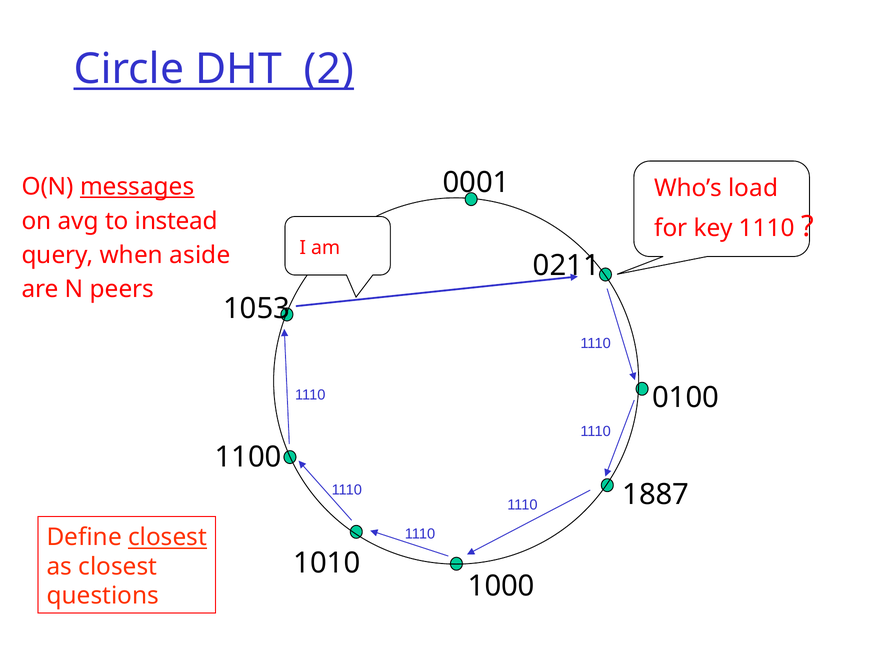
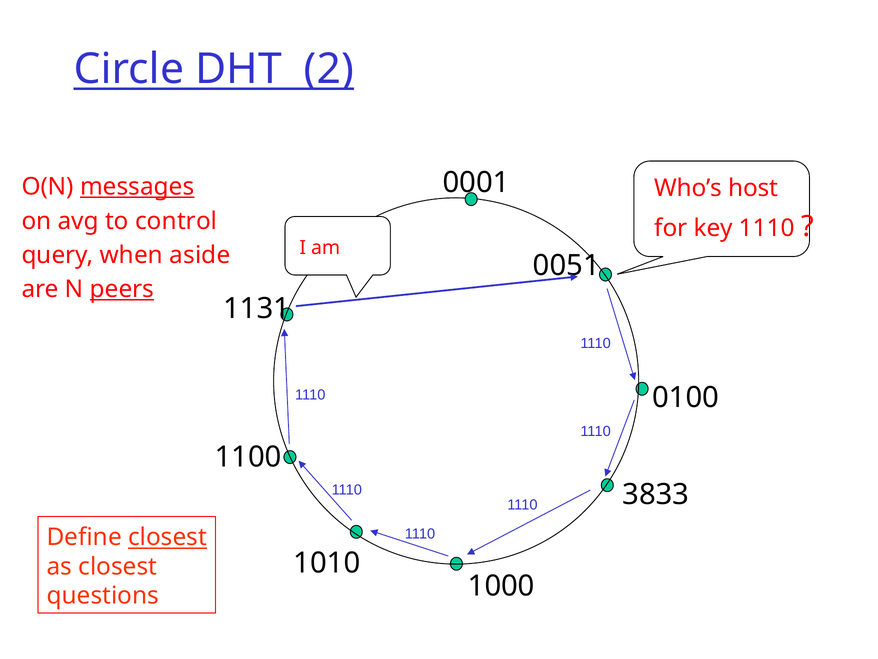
load: load -> host (753, 188)
instead: instead -> control (176, 221)
0211: 0211 -> 0051 (566, 265)
peers underline: none -> present (122, 289)
1053: 1053 -> 1131 (257, 308)
1887: 1887 -> 3833 (656, 494)
